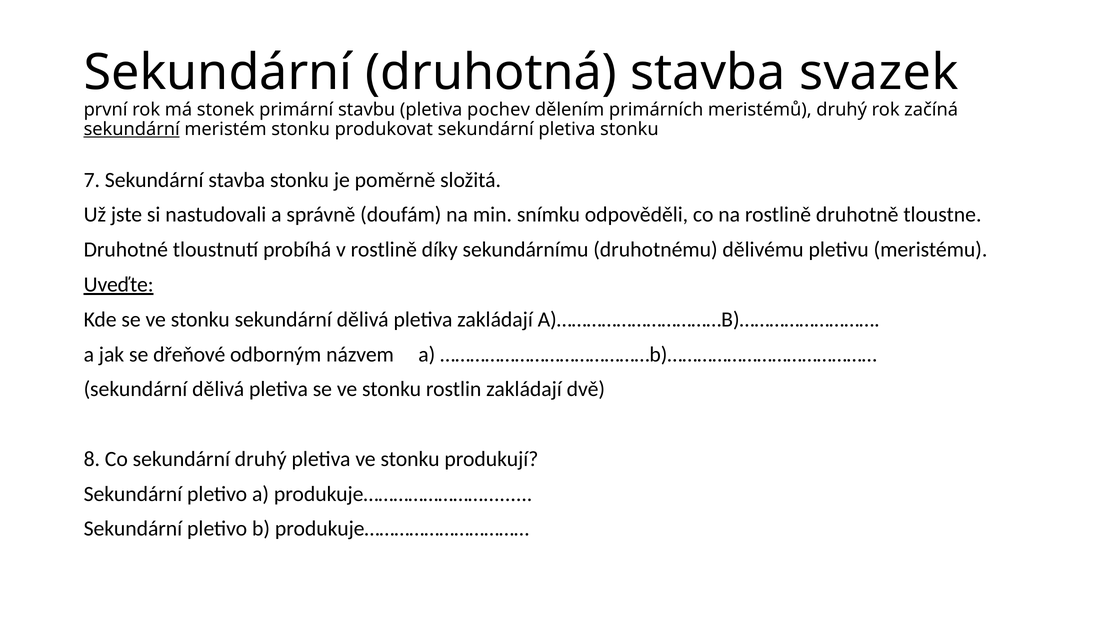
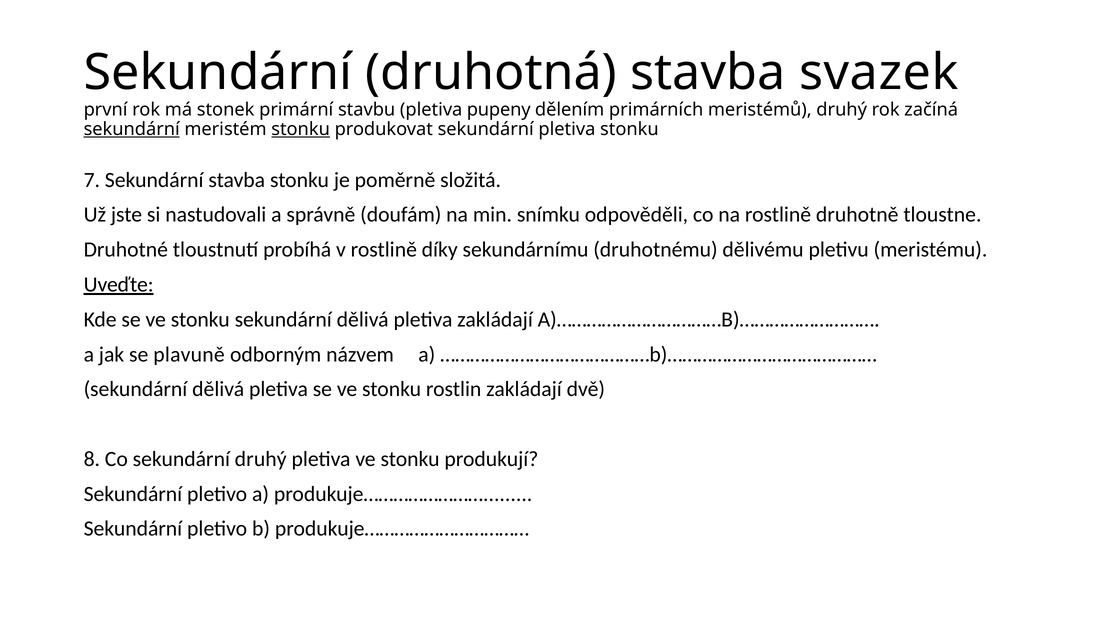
pochev: pochev -> pupeny (499, 110)
stonku underline: none -> present (301, 129)
dřeňové: dřeňové -> plavuně (189, 354)
